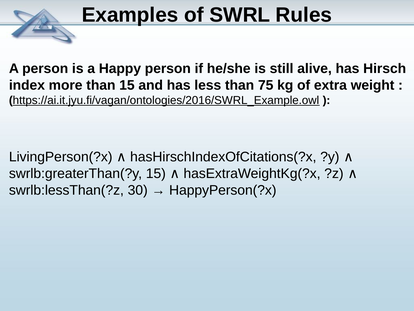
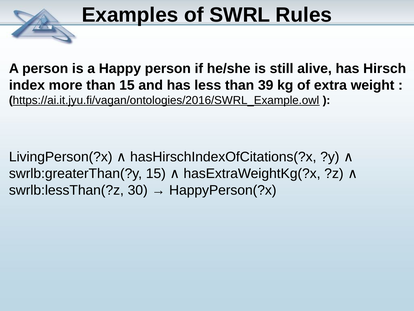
75: 75 -> 39 (266, 85)
